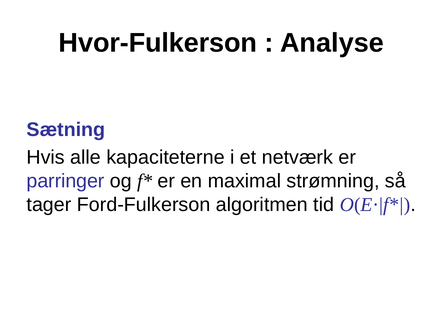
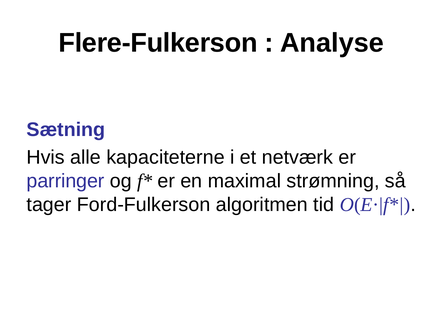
Hvor-Fulkerson: Hvor-Fulkerson -> Flere-Fulkerson (158, 43)
